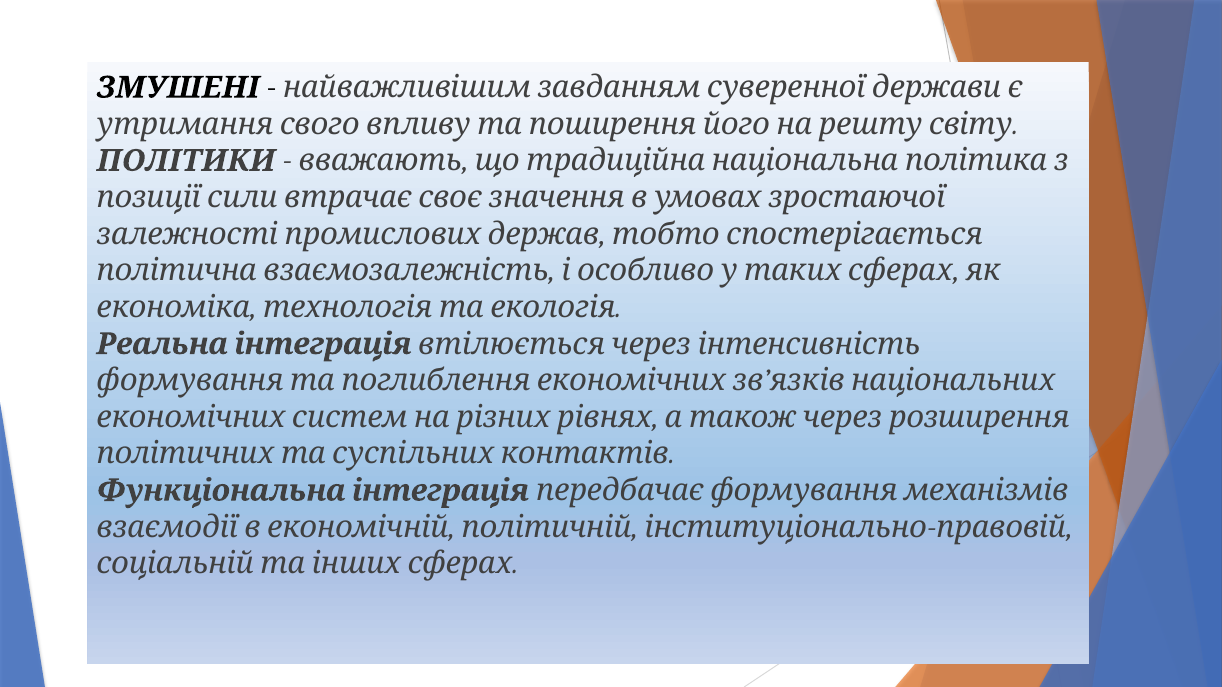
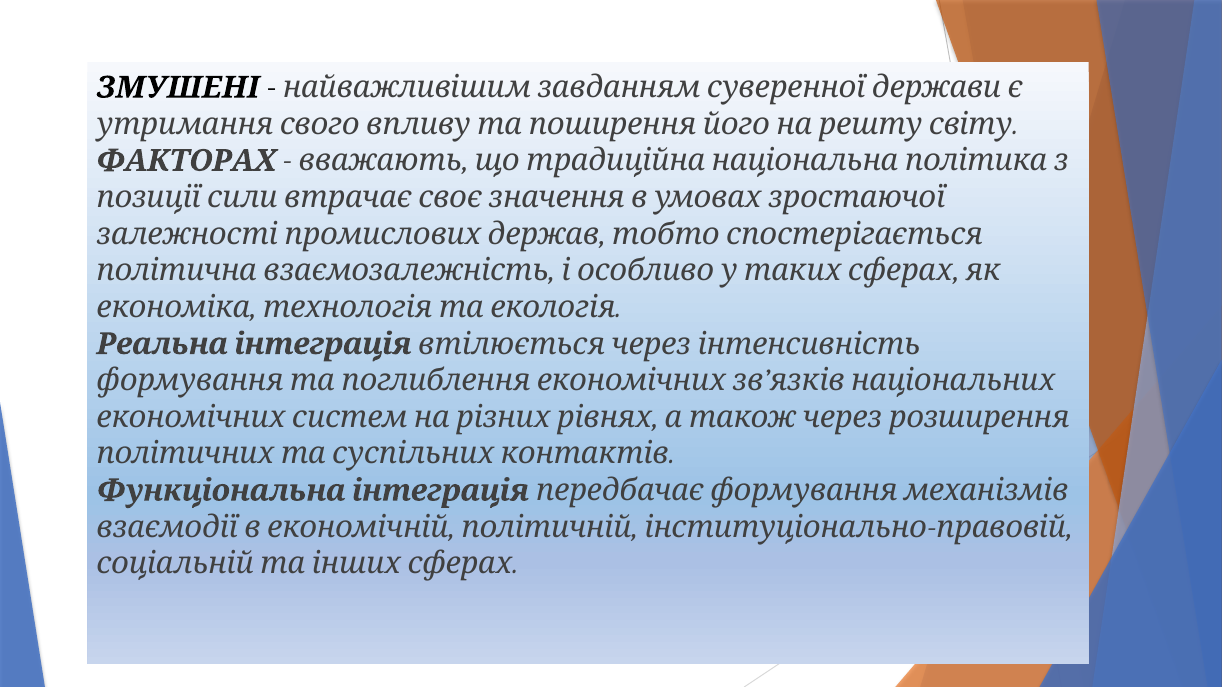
ПОЛІТИКИ: ПОЛІТИКИ -> ФАКТОРАХ (186, 161)
